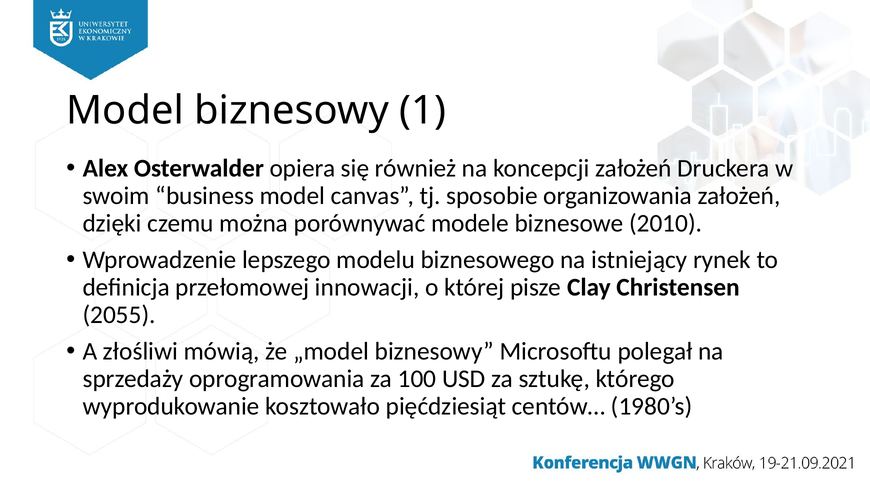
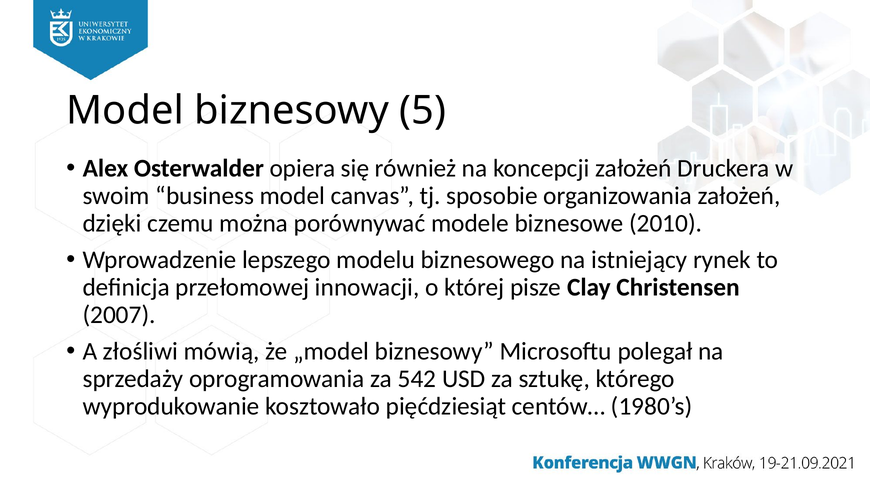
1: 1 -> 5 (423, 111)
2055: 2055 -> 2007 (119, 314)
100: 100 -> 542 (417, 378)
